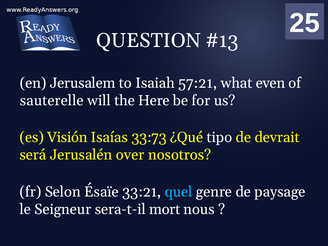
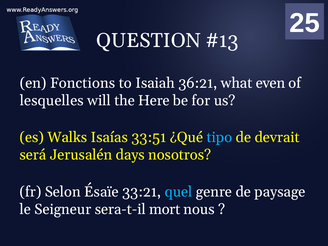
Jerusalem: Jerusalem -> Fonctions (83, 83)
57:21: 57:21 -> 36:21 (198, 83)
sauterelle: sauterelle -> lesquelles (52, 100)
Visión: Visión -> Walks (67, 137)
33:73: 33:73 -> 33:51 (149, 137)
tipo colour: white -> light blue (219, 137)
over: over -> days (130, 155)
